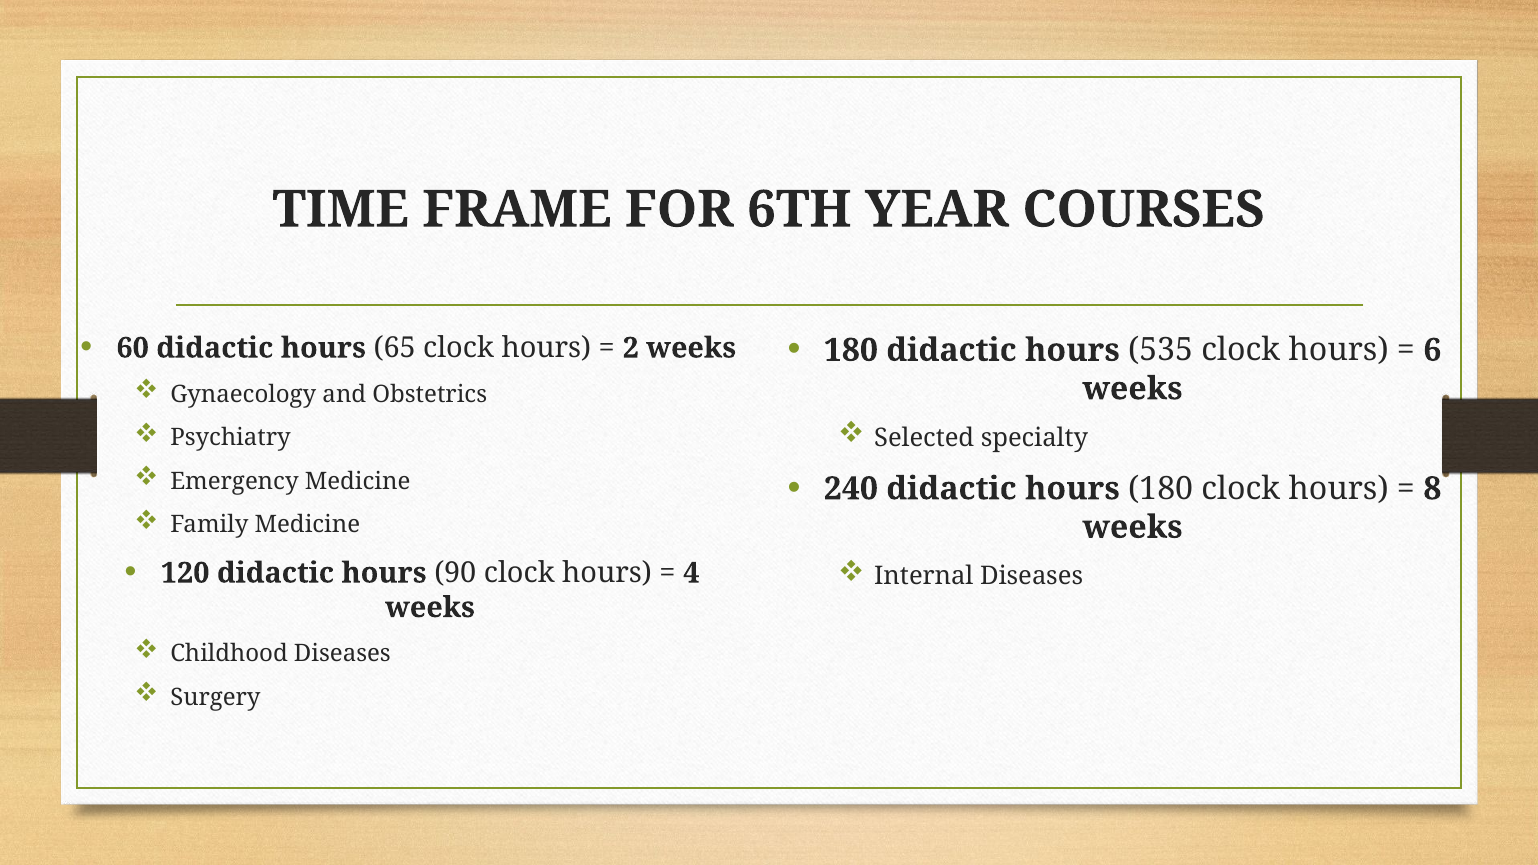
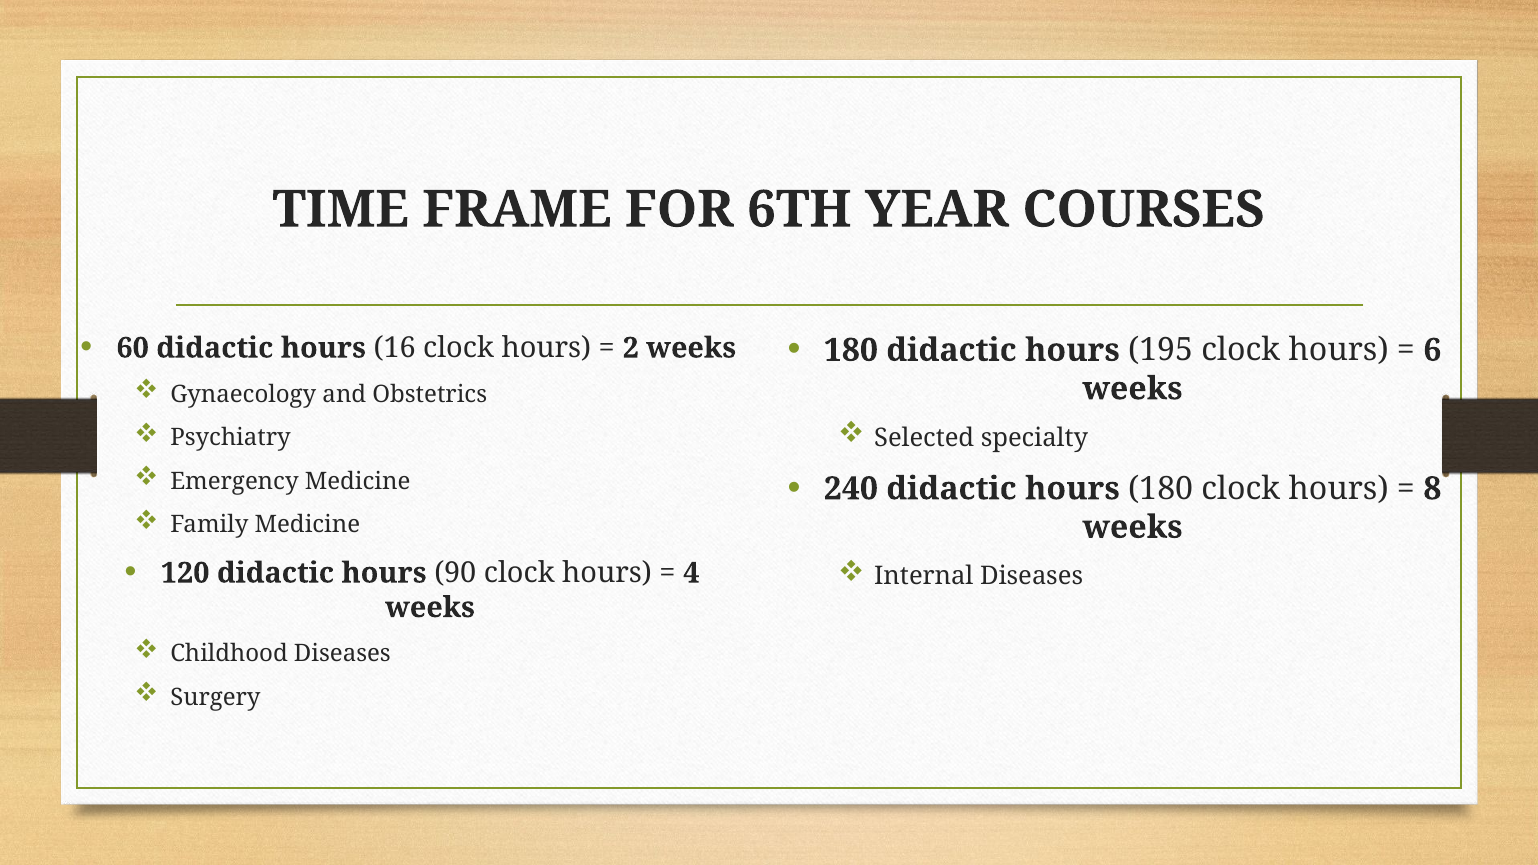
65: 65 -> 16 (395, 348)
535: 535 -> 195 (1161, 350)
